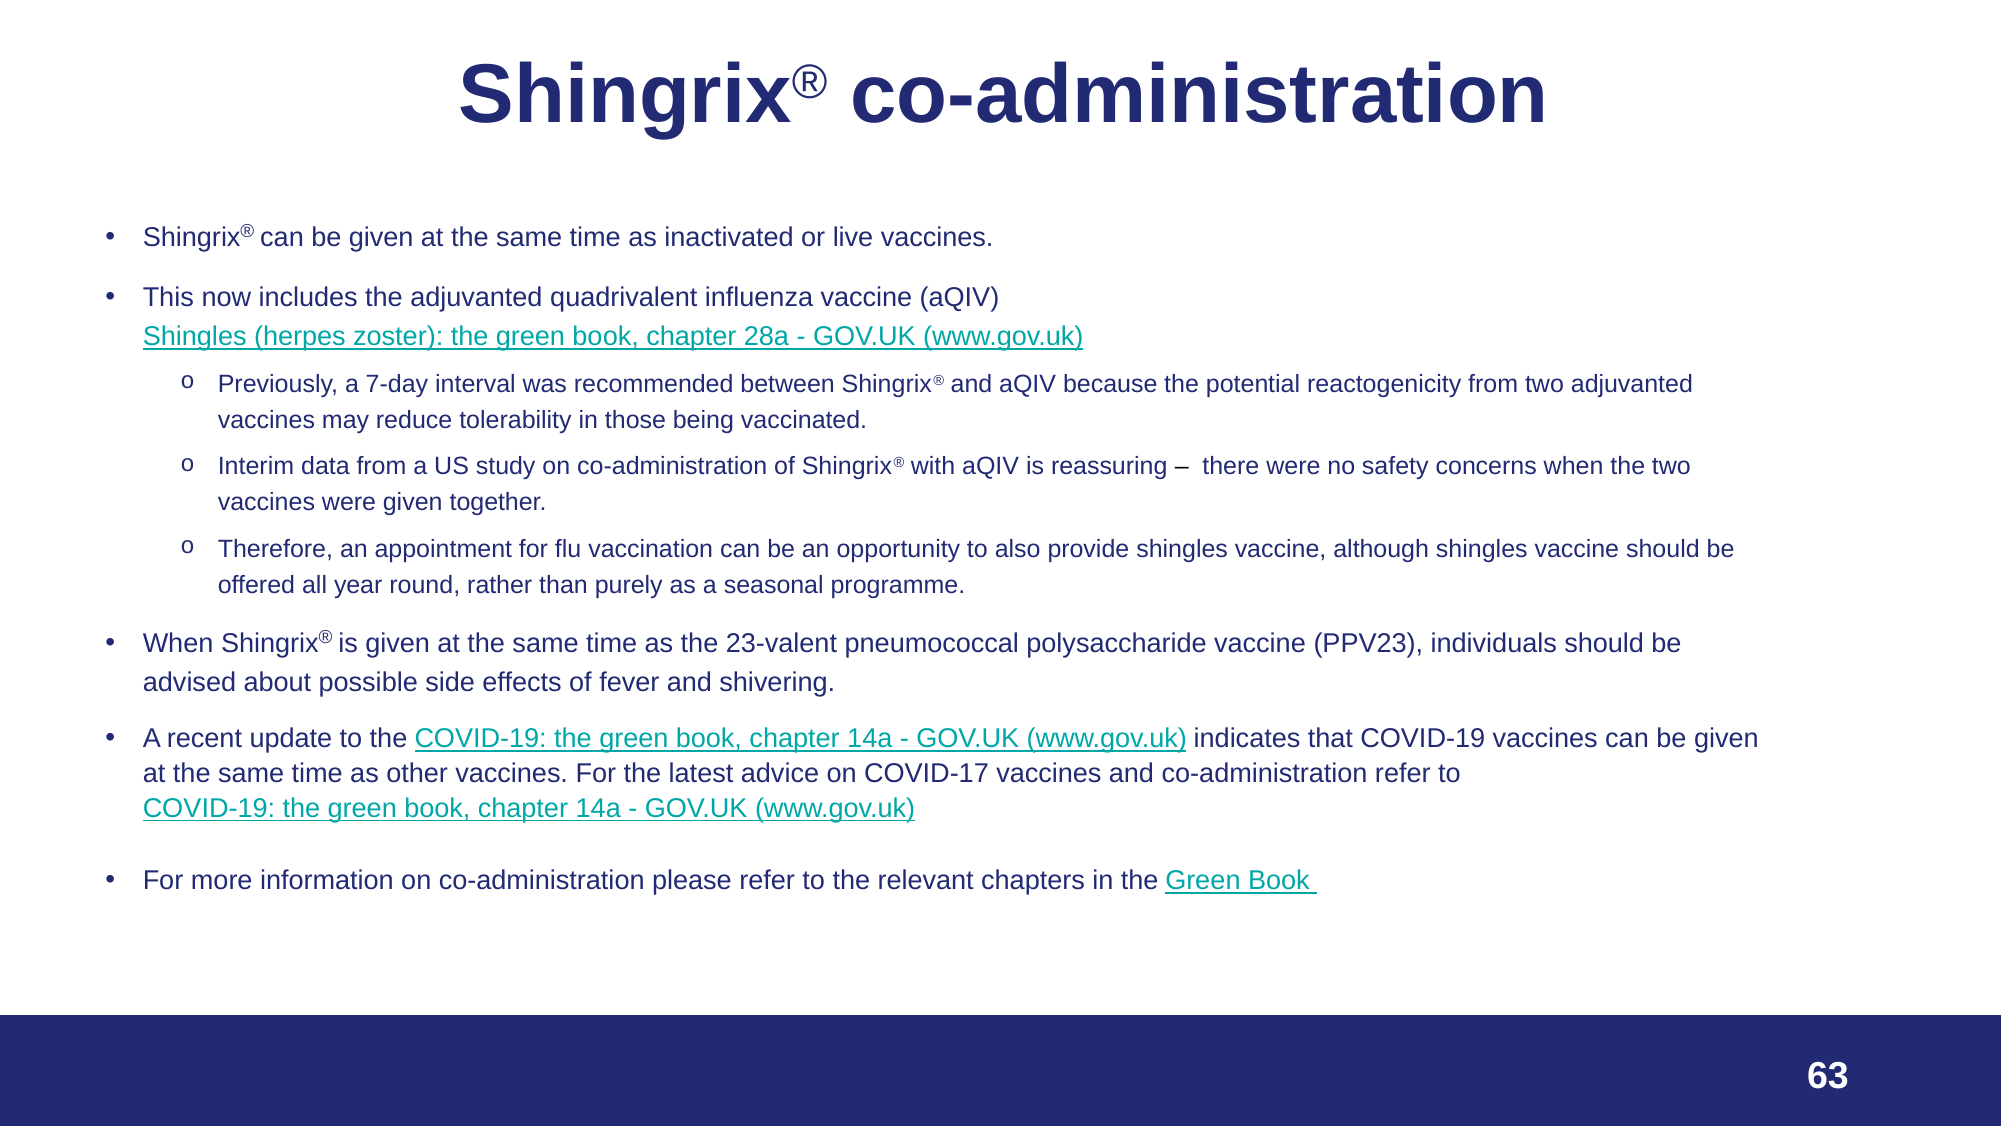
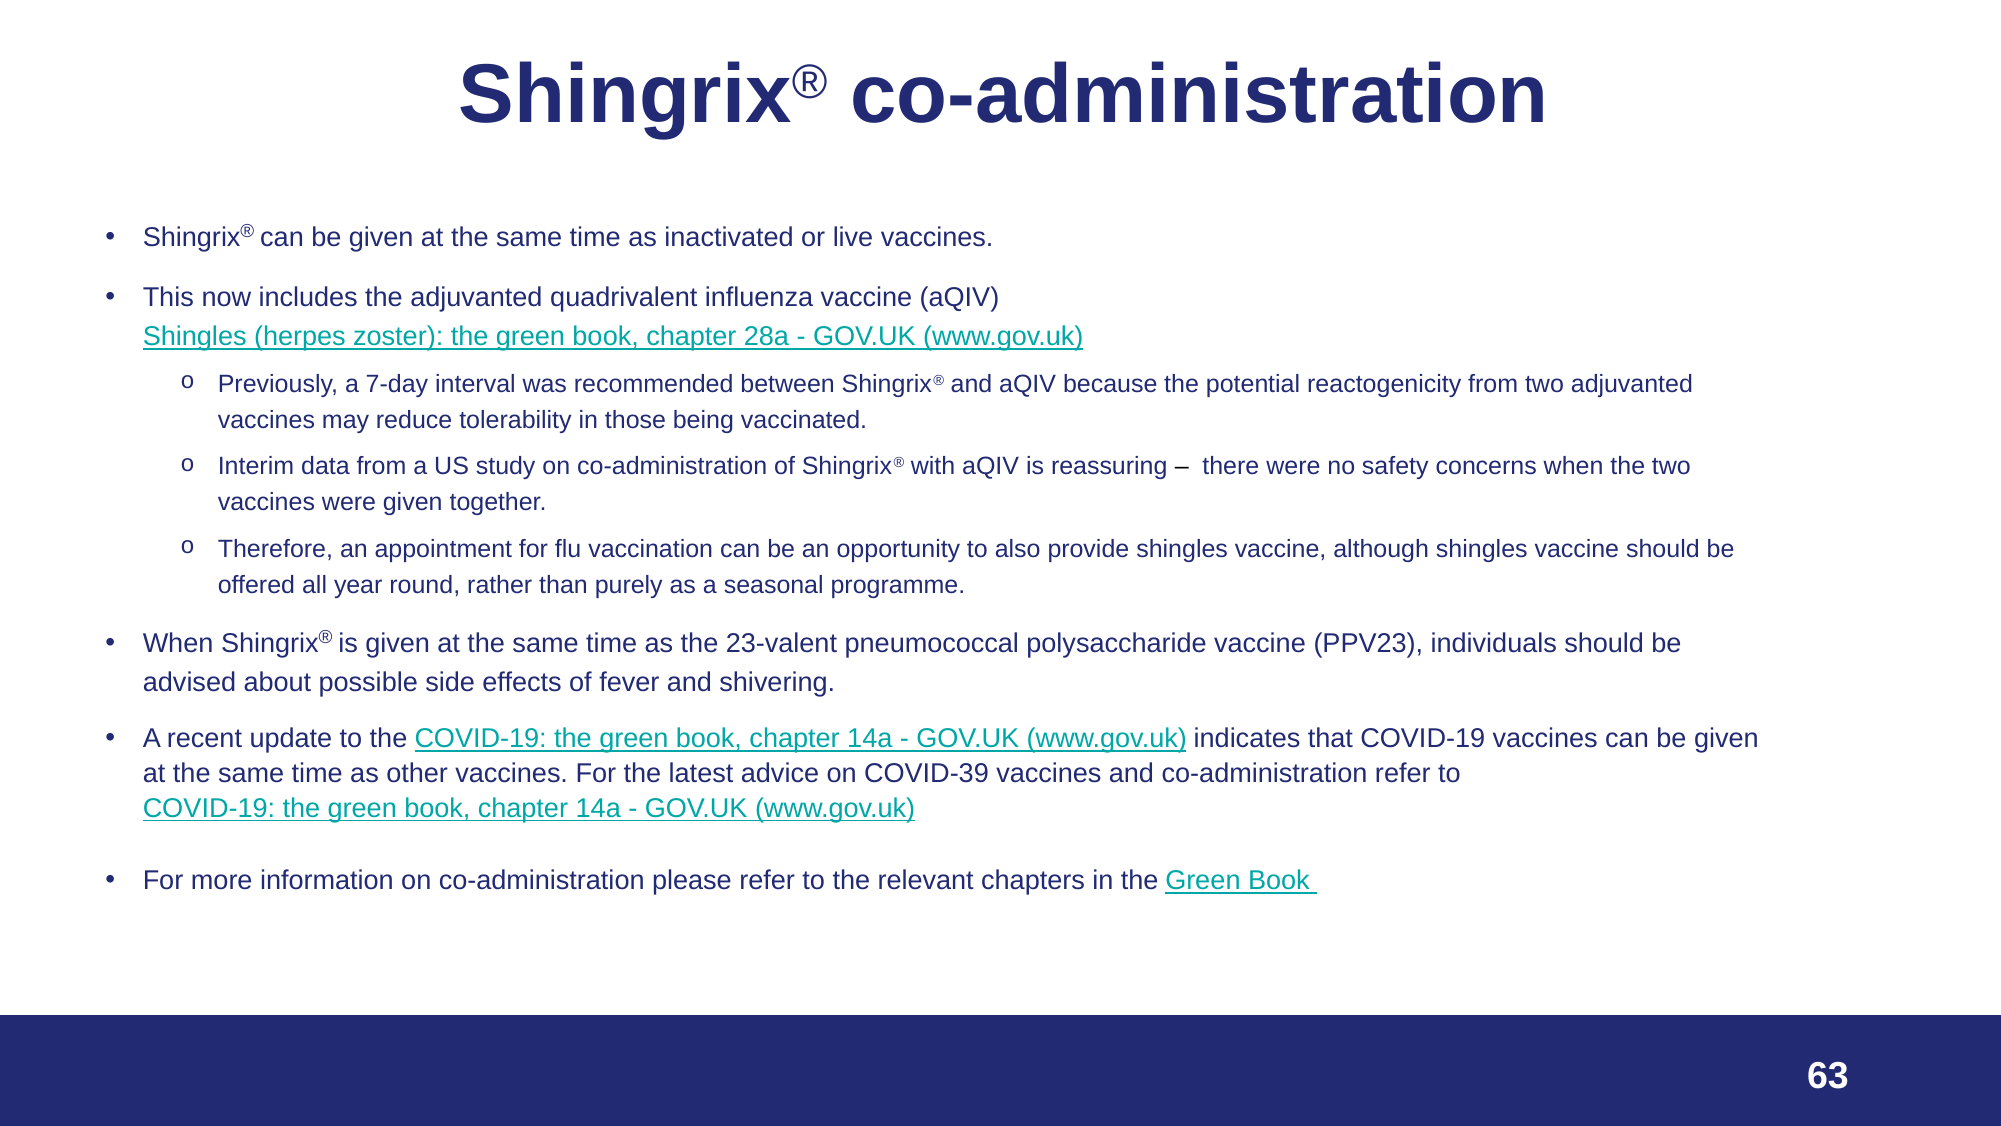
COVID-17: COVID-17 -> COVID-39 (926, 773)
